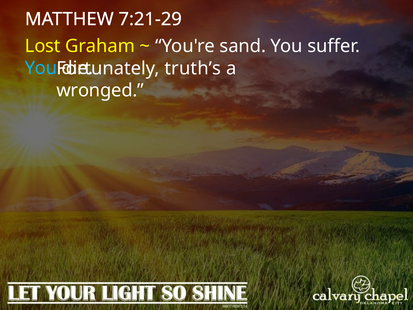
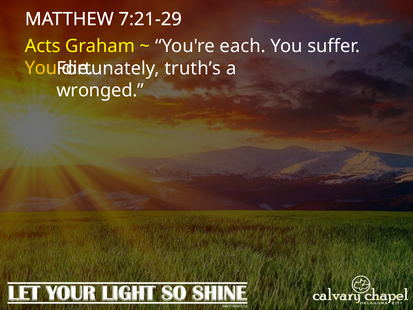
Lost: Lost -> Acts (43, 46)
sand: sand -> each (243, 46)
You colour: light blue -> yellow (41, 68)
